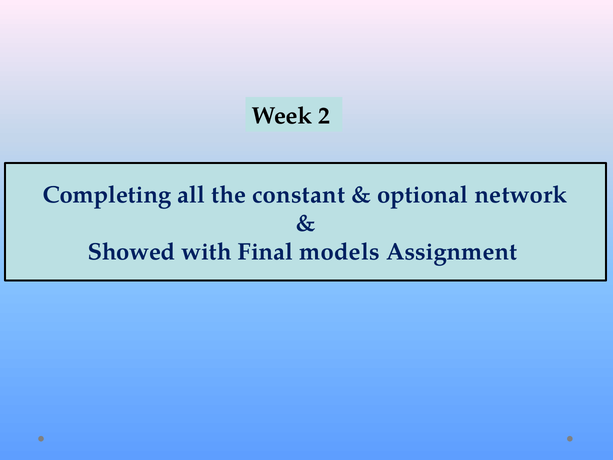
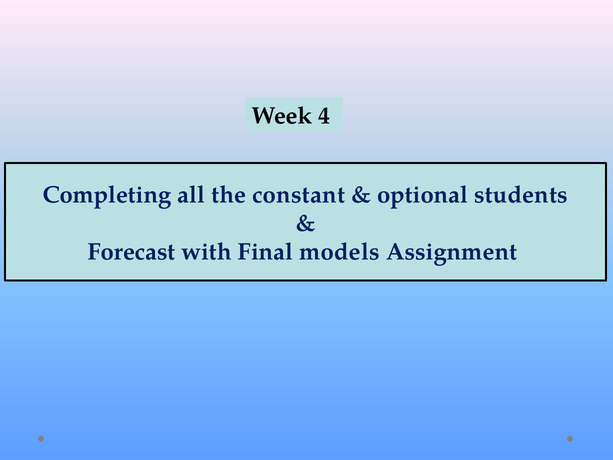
2: 2 -> 4 (324, 116)
network: network -> students (521, 195)
Showed: Showed -> Forecast (132, 252)
